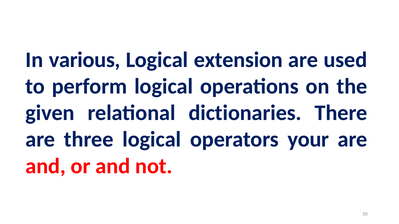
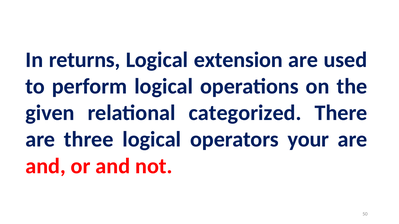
various: various -> returns (85, 60)
dictionaries: dictionaries -> categorized (245, 113)
